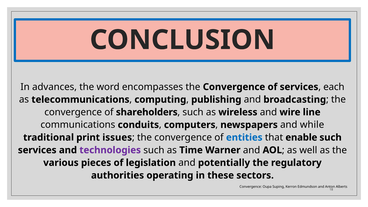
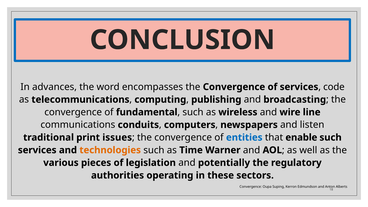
each: each -> code (334, 87)
shareholders: shareholders -> fundamental (147, 112)
while: while -> listen (312, 125)
technologies colour: purple -> orange (110, 150)
